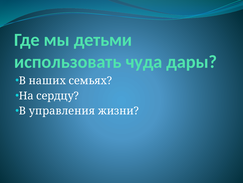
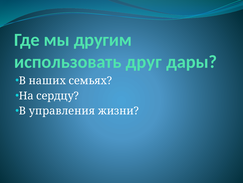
детьми: детьми -> другим (103, 40)
чуда: чуда -> друг (144, 62)
